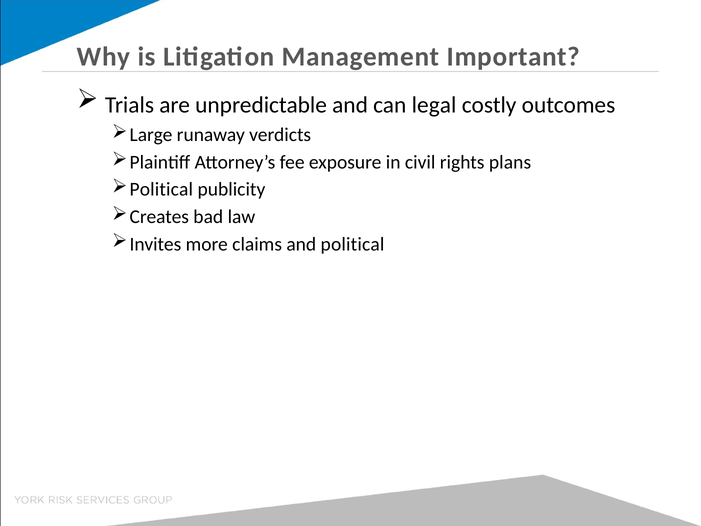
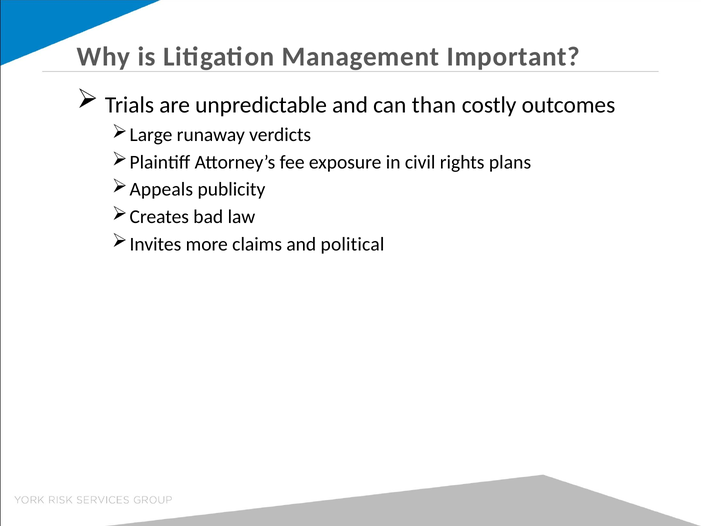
legal: legal -> than (434, 105)
Political: Political -> Appeals (161, 189)
